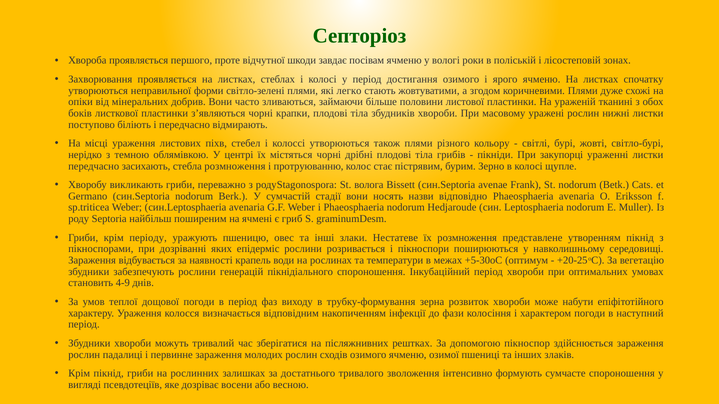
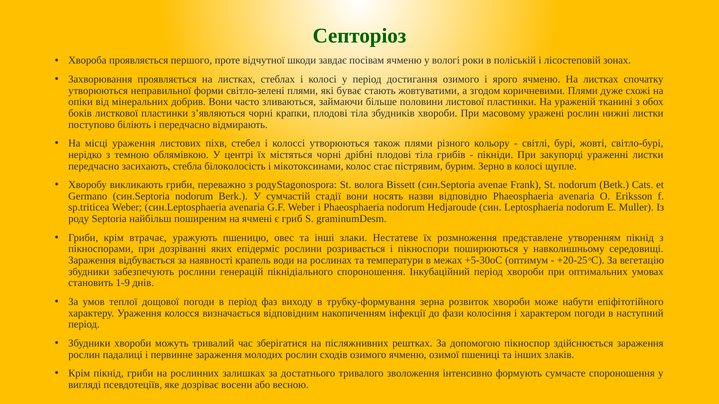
легко: легко -> буває (349, 91)
стебла розмноження: розмноження -> білоколосість (235, 166)
протруюванню: протруюванню -> мікотоксинами (309, 166)
періоду: періоду -> втрачає (148, 238)
4-9: 4-9 -> 1-9 (123, 283)
